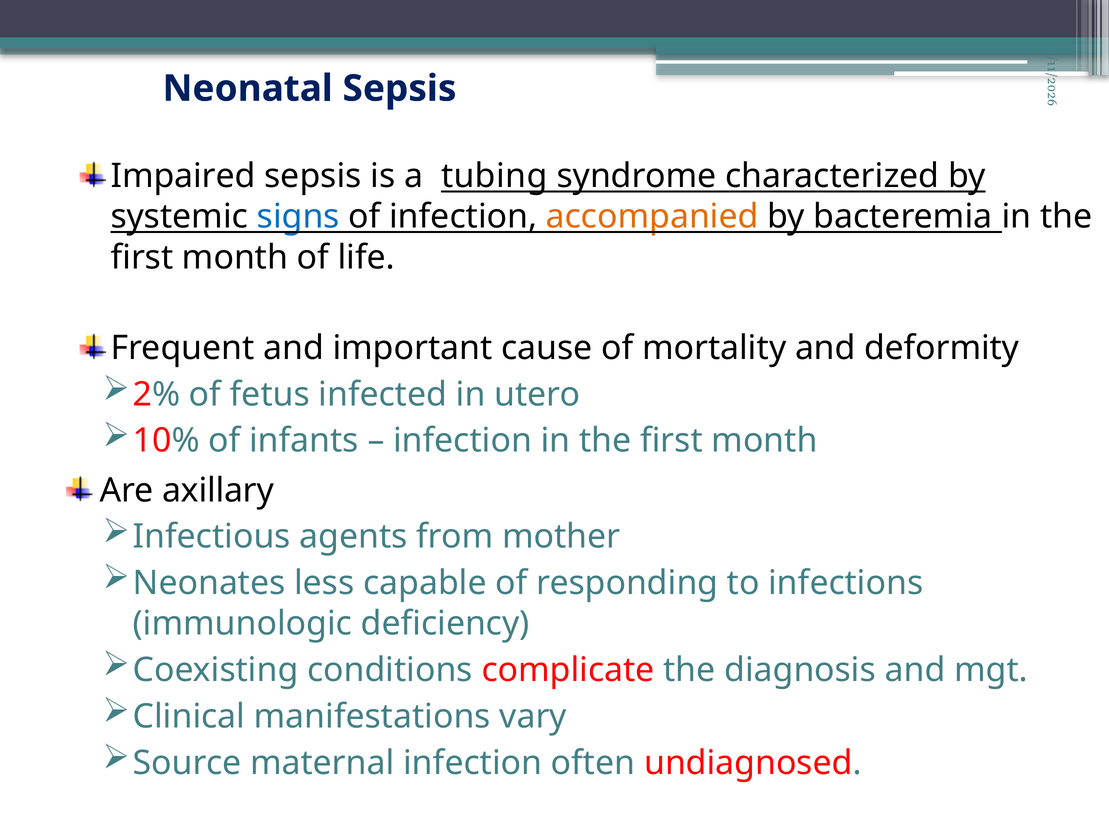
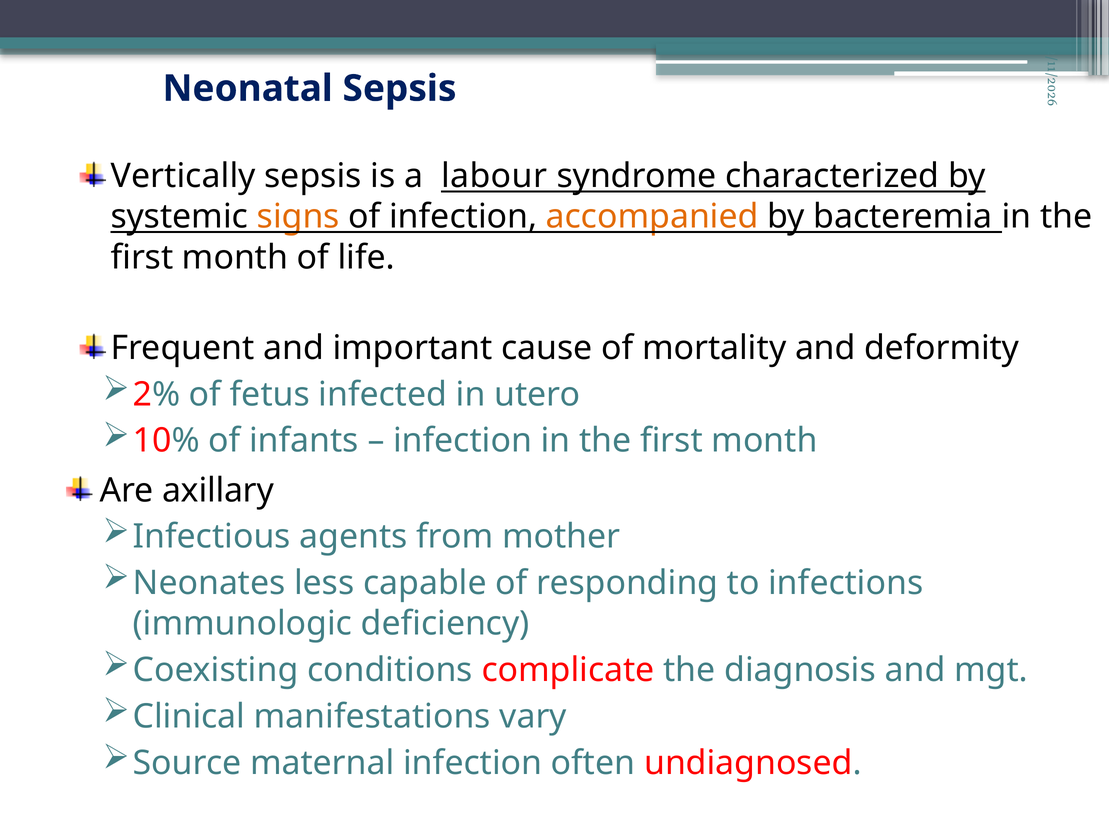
Impaired: Impaired -> Vertically (183, 176)
tubing: tubing -> labour (494, 176)
signs colour: blue -> orange (298, 217)
